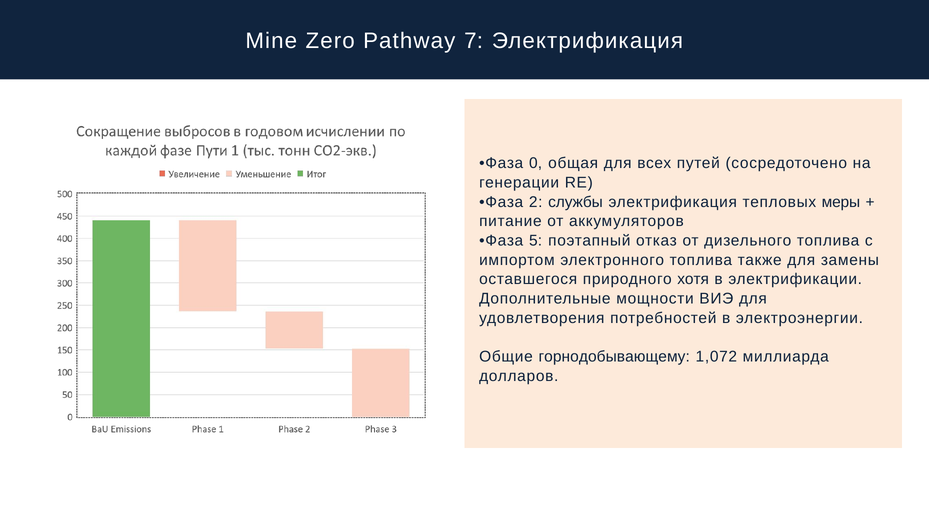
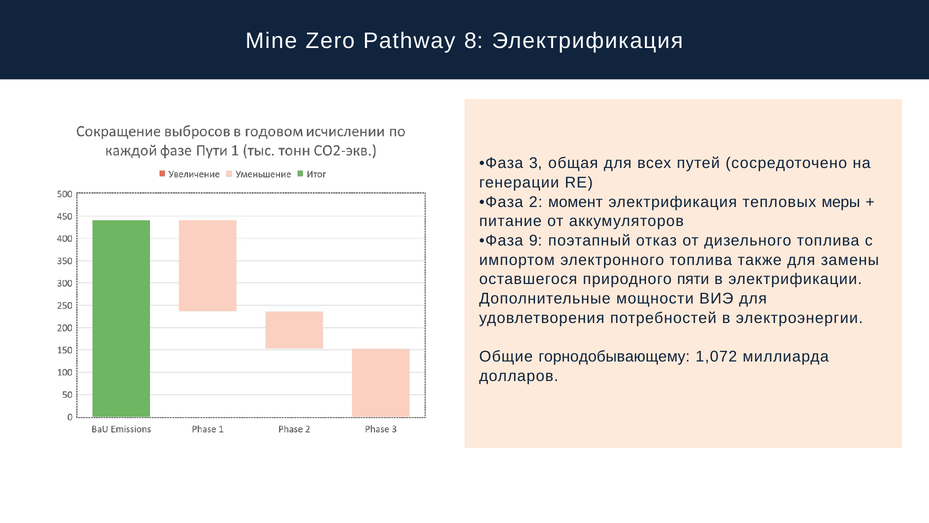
7: 7 -> 8 (474, 41)
0: 0 -> 3 (536, 163)
службы: службы -> момент (575, 202)
5: 5 -> 9 (536, 240)
хотя: хотя -> пяти (693, 279)
